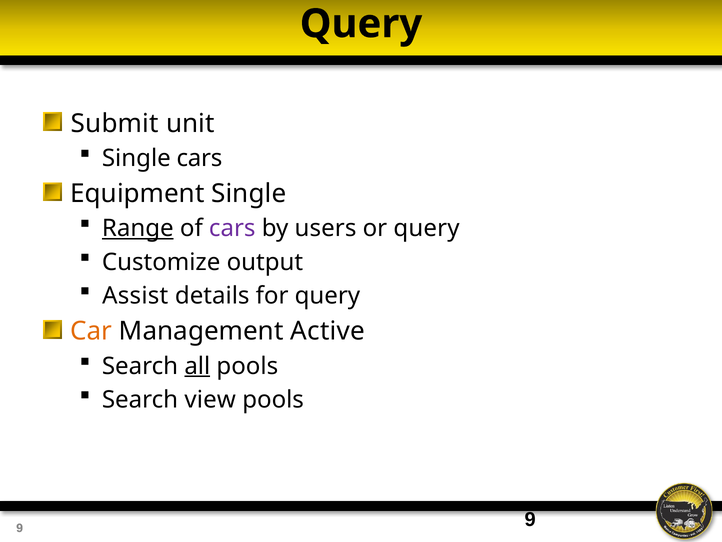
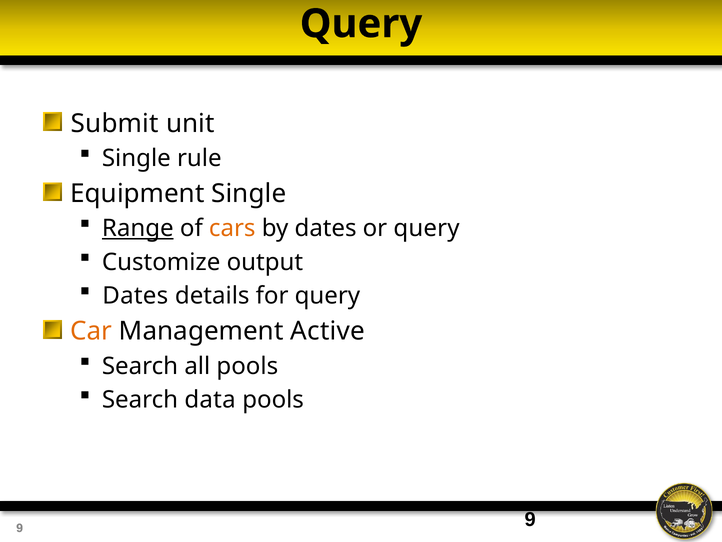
Single cars: cars -> rule (199, 158)
cars colour: purple -> orange (232, 228)
by users: users -> dates (326, 228)
Assist: Assist -> Dates (135, 296)
all underline: present -> none (197, 366)
view: view -> data (210, 399)
